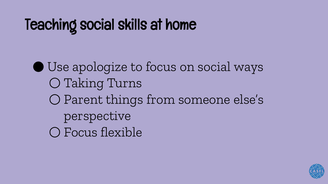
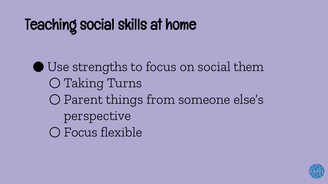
apologize: apologize -> strengths (100, 67)
ways: ways -> them (249, 67)
